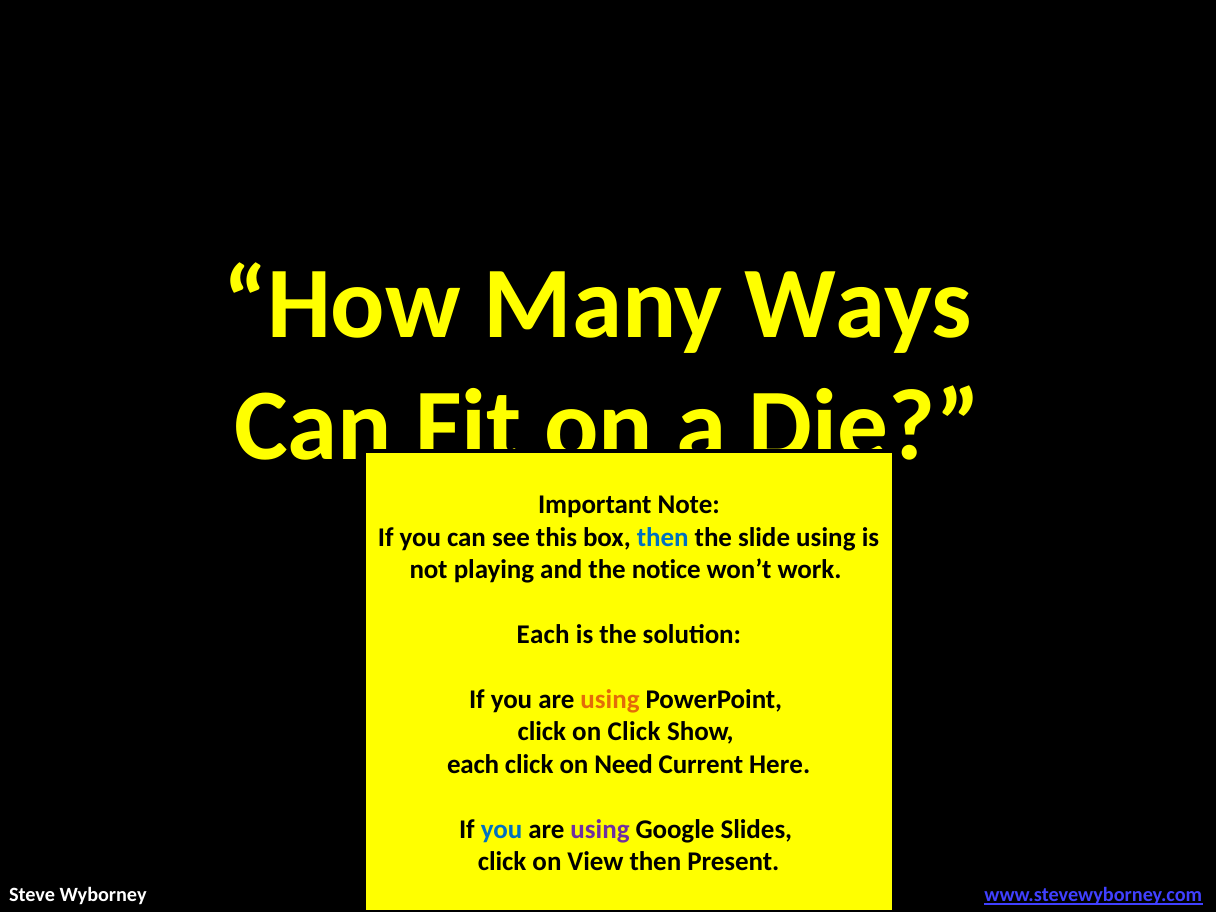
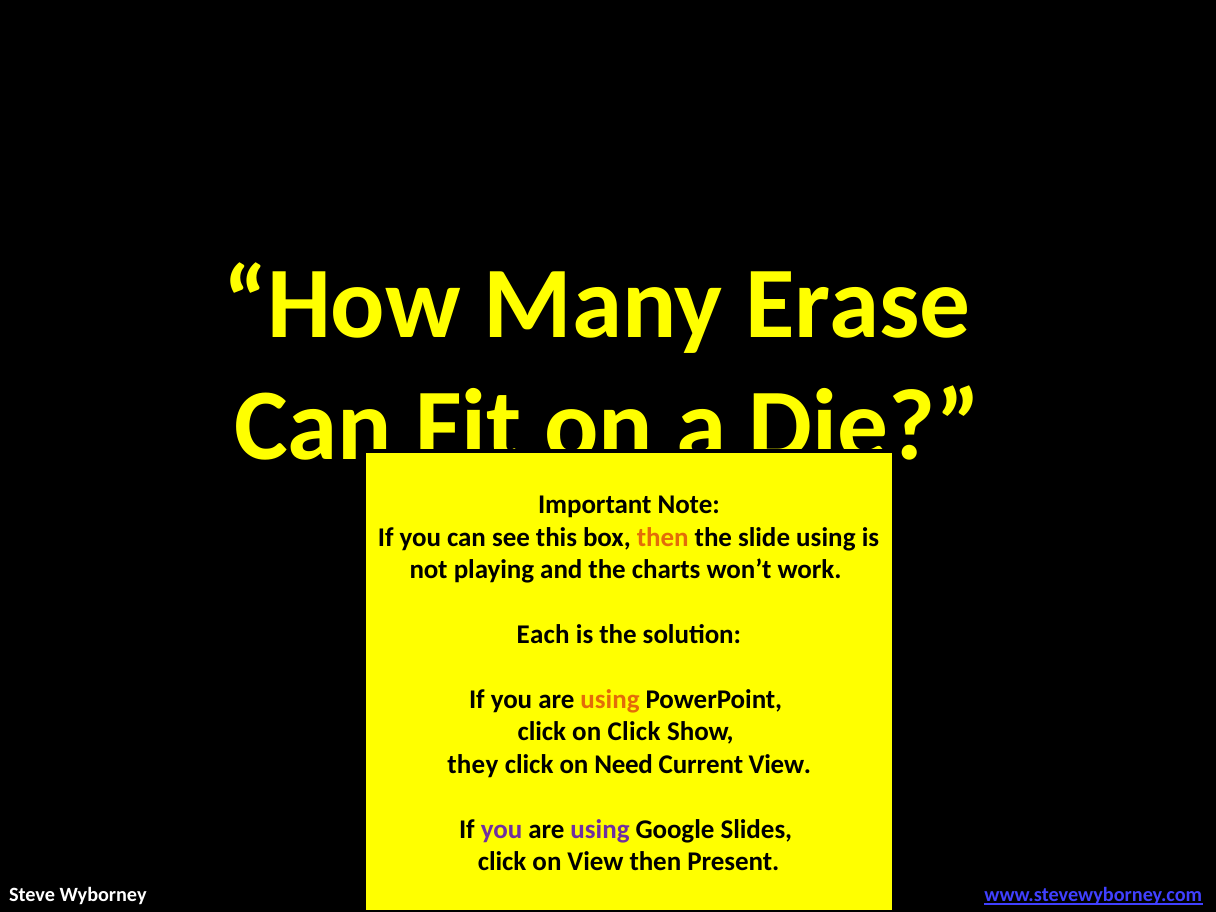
Ways: Ways -> Erase (858, 305)
then colour: blue -> orange (663, 537)
notice: notice -> charts (666, 570)
each: each -> they (473, 764)
Current Here: Here -> View (780, 764)
you colour: blue -> purple (502, 829)
